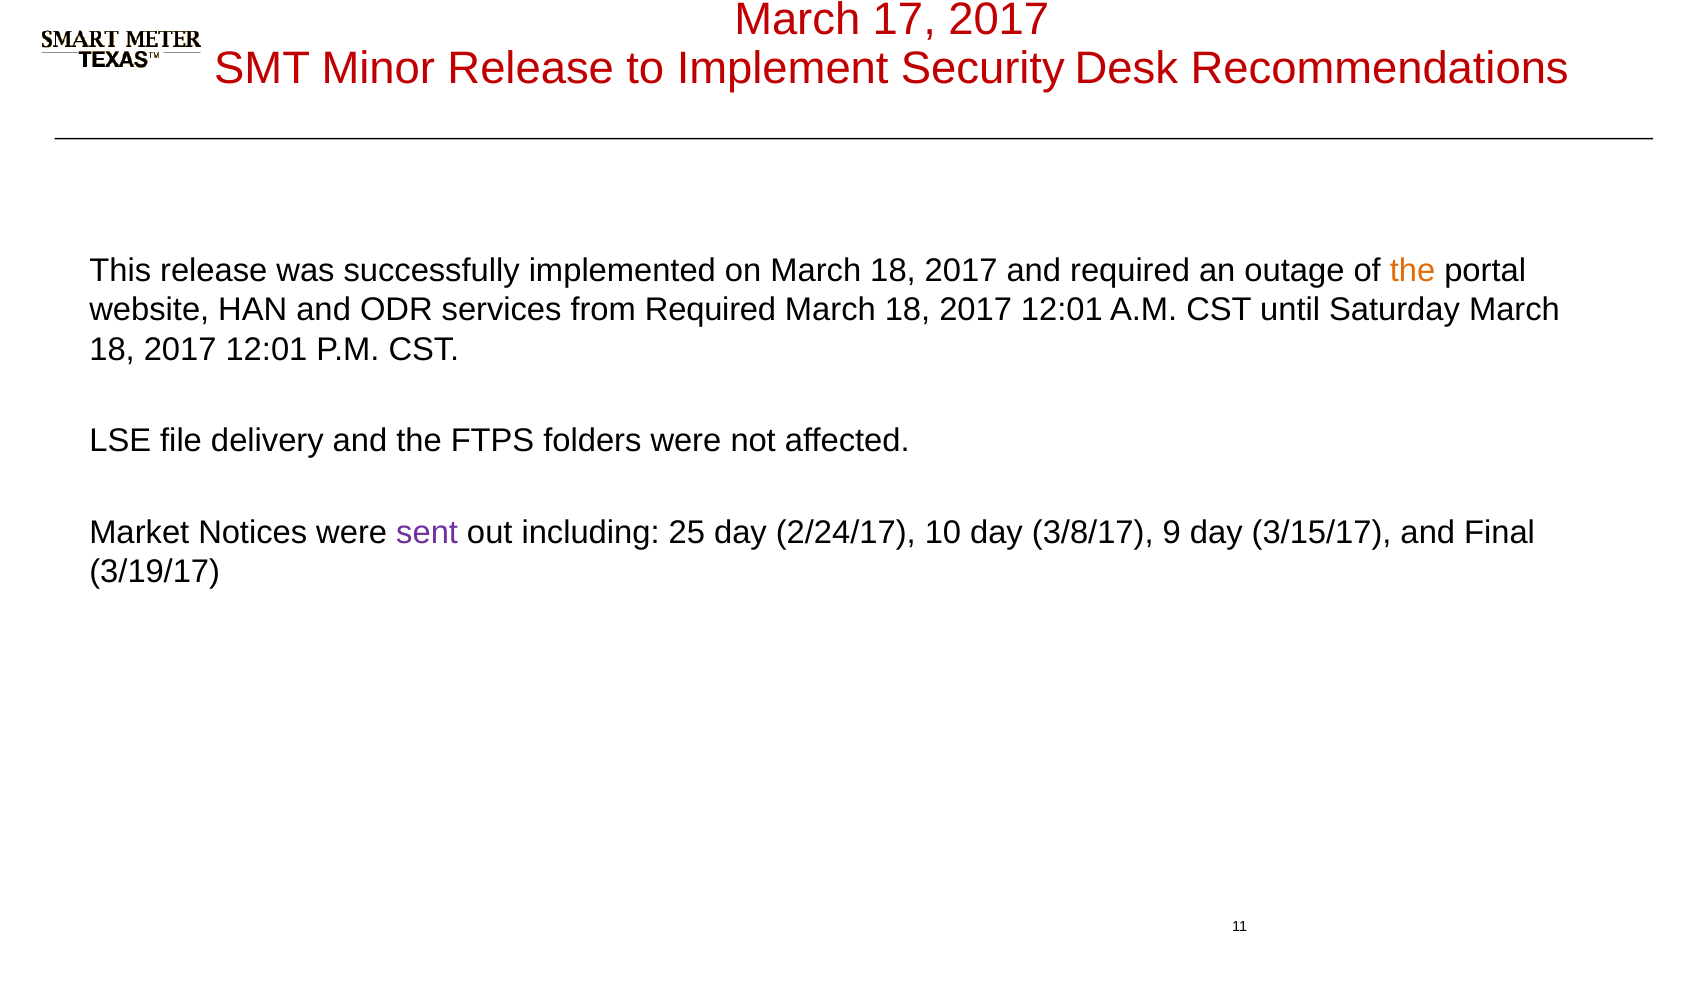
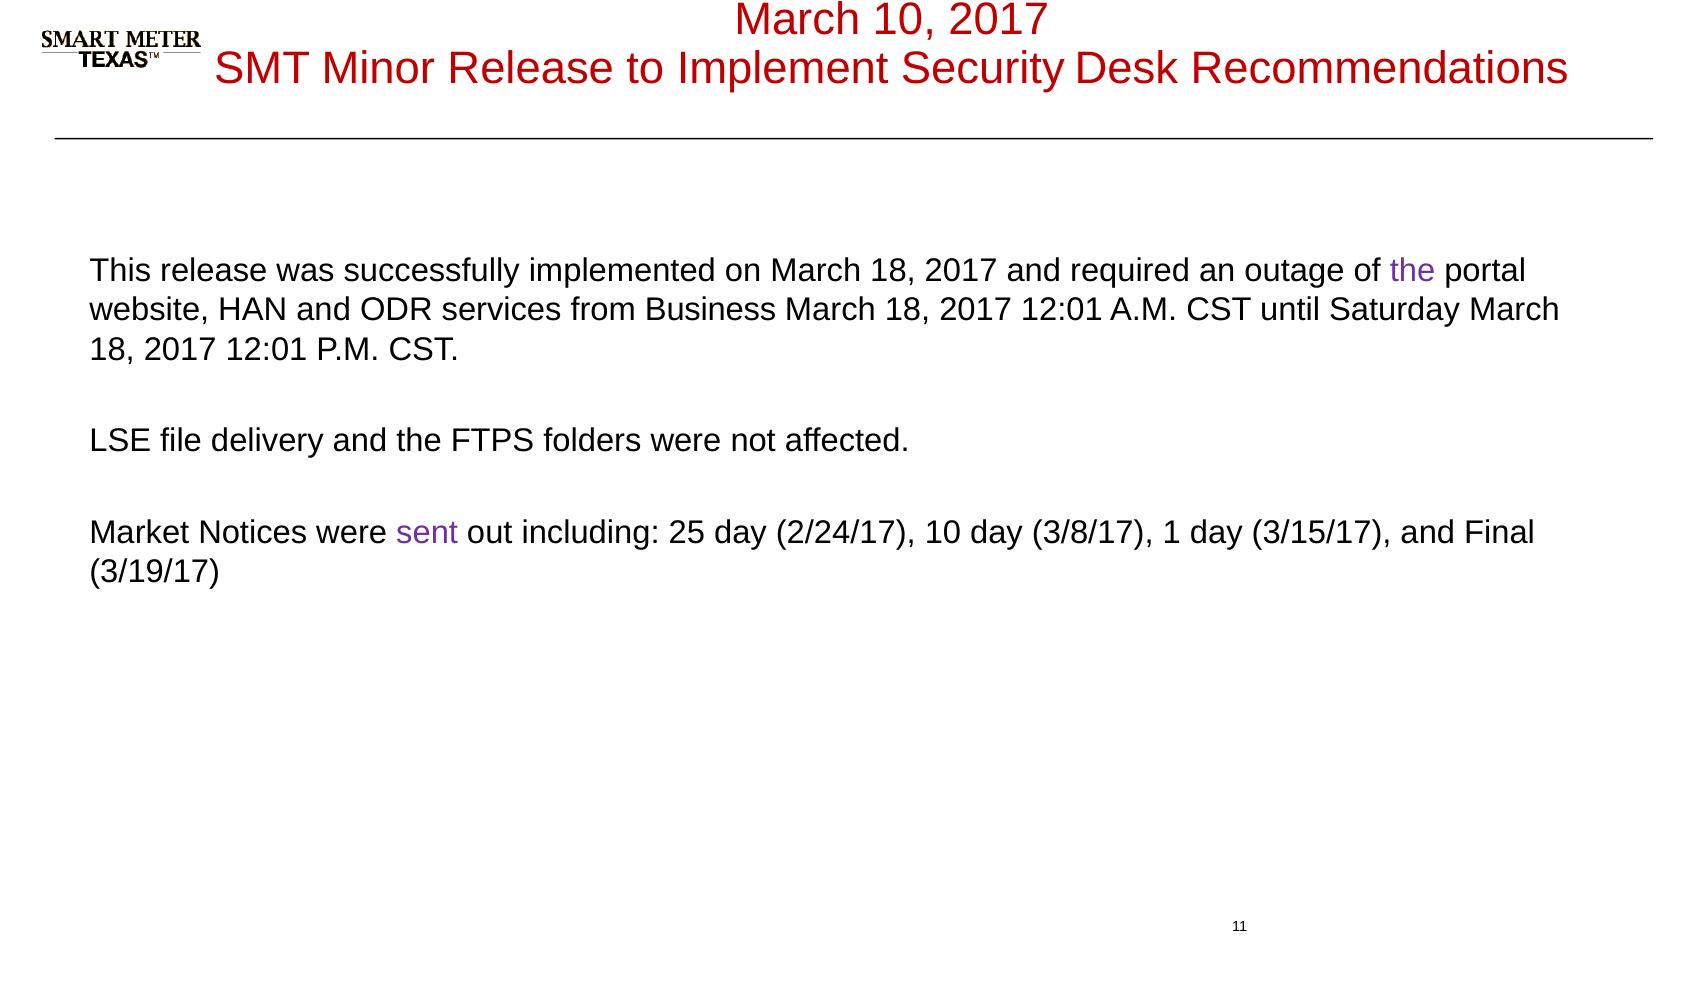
March 17: 17 -> 10 (904, 20)
the colour: orange -> purple (1413, 271)
from Required: Required -> Business (711, 310)
9: 9 -> 1 (1172, 532)
